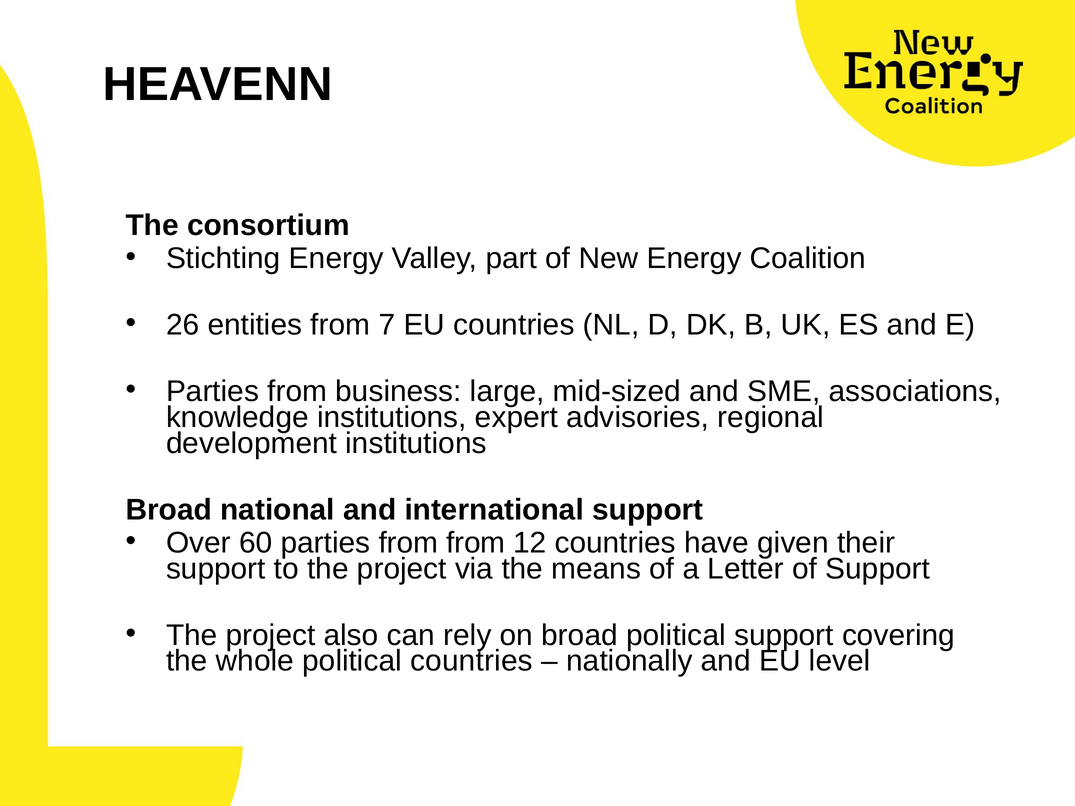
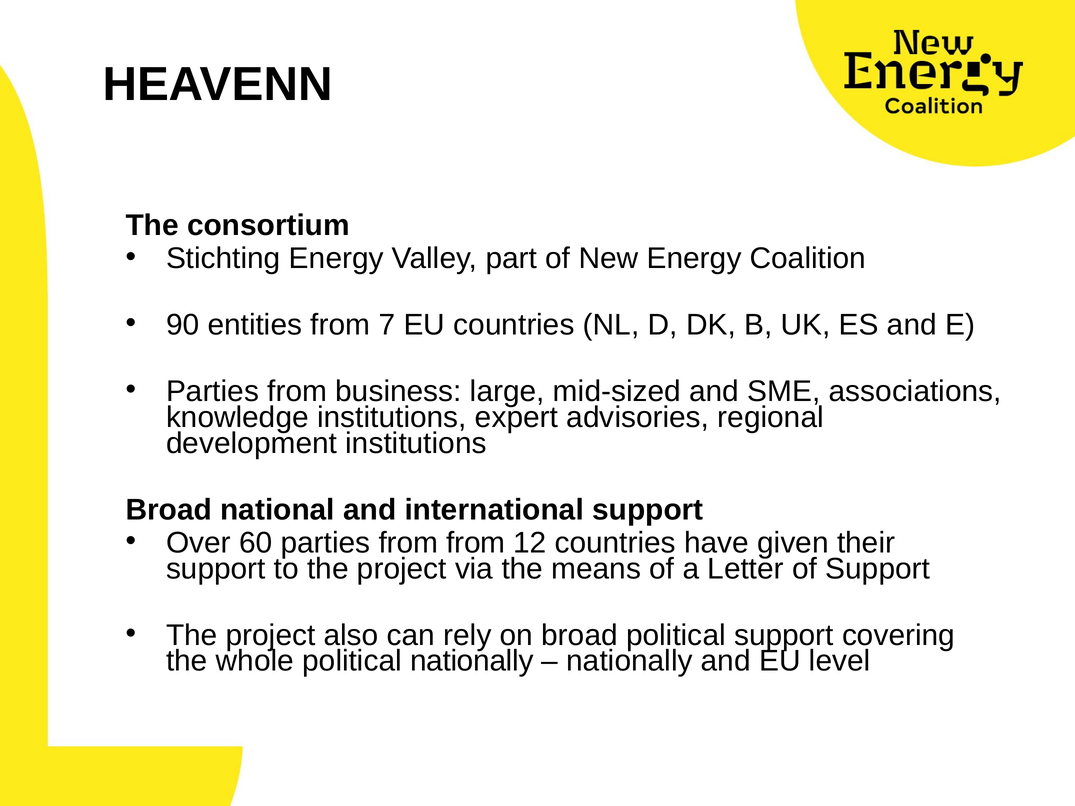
26: 26 -> 90 (183, 325)
political countries: countries -> nationally (472, 661)
